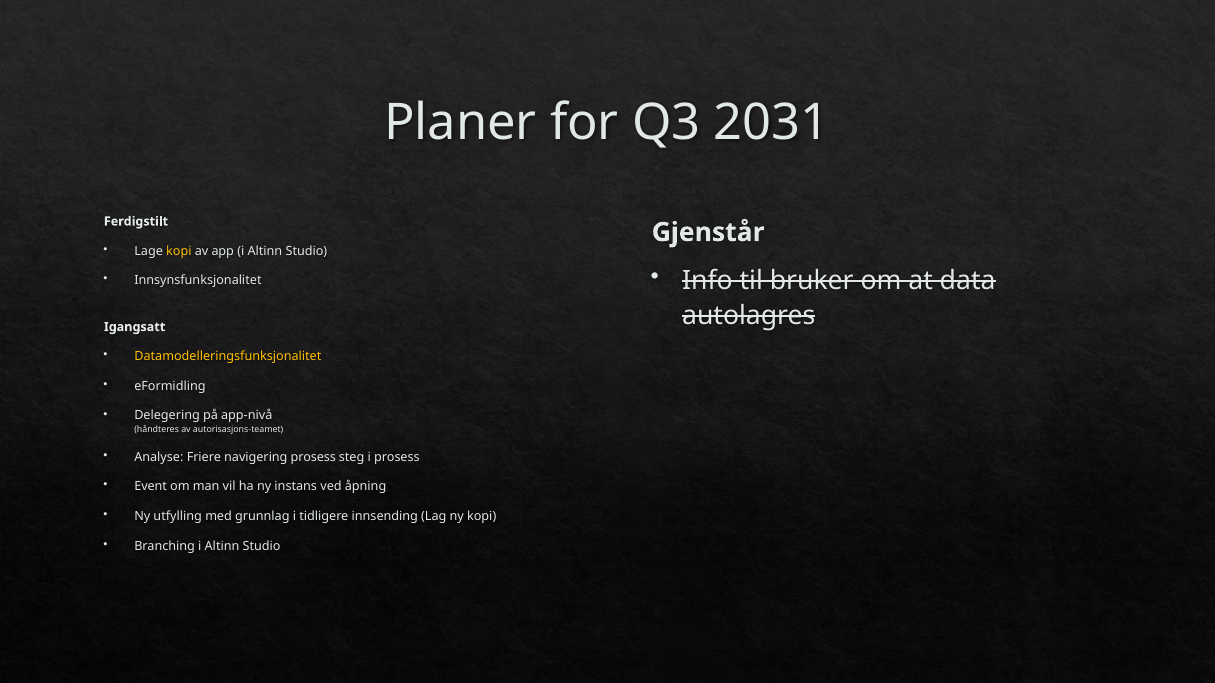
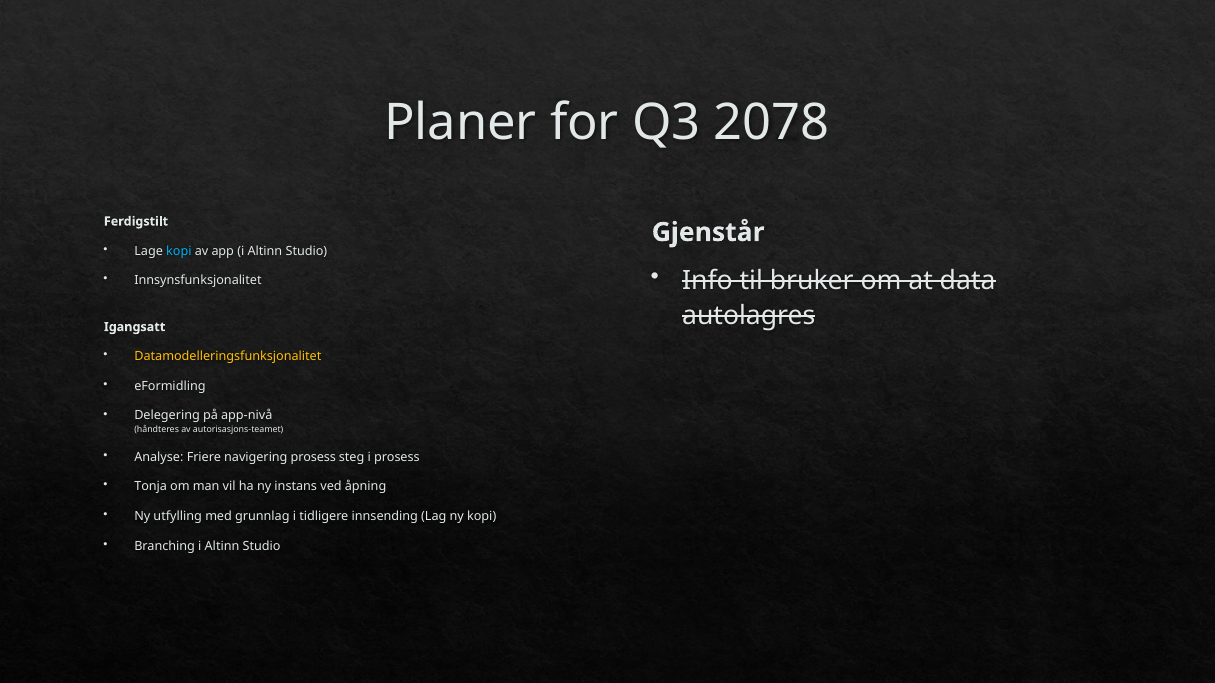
2031: 2031 -> 2078 (771, 123)
kopi colour: yellow -> light blue (179, 251)
Event: Event -> Tonja (151, 487)
